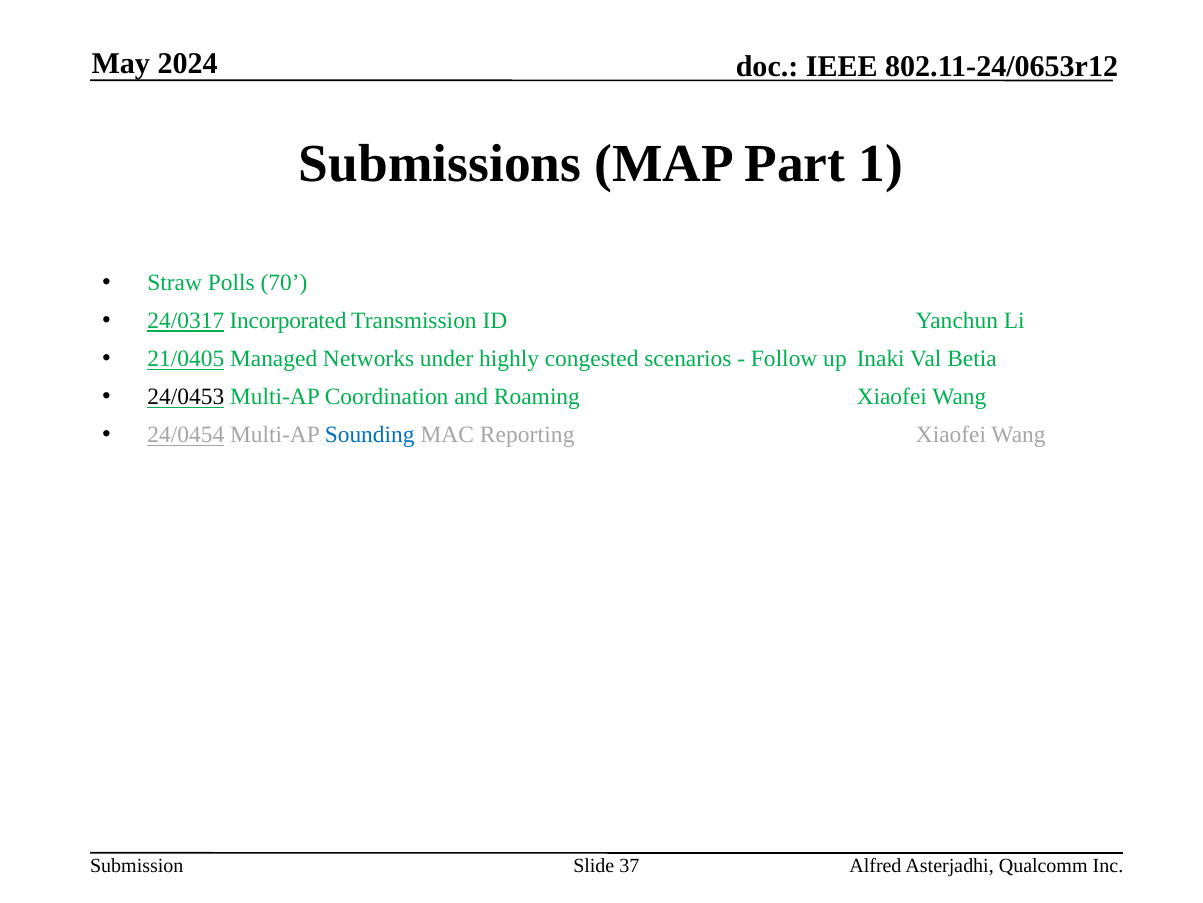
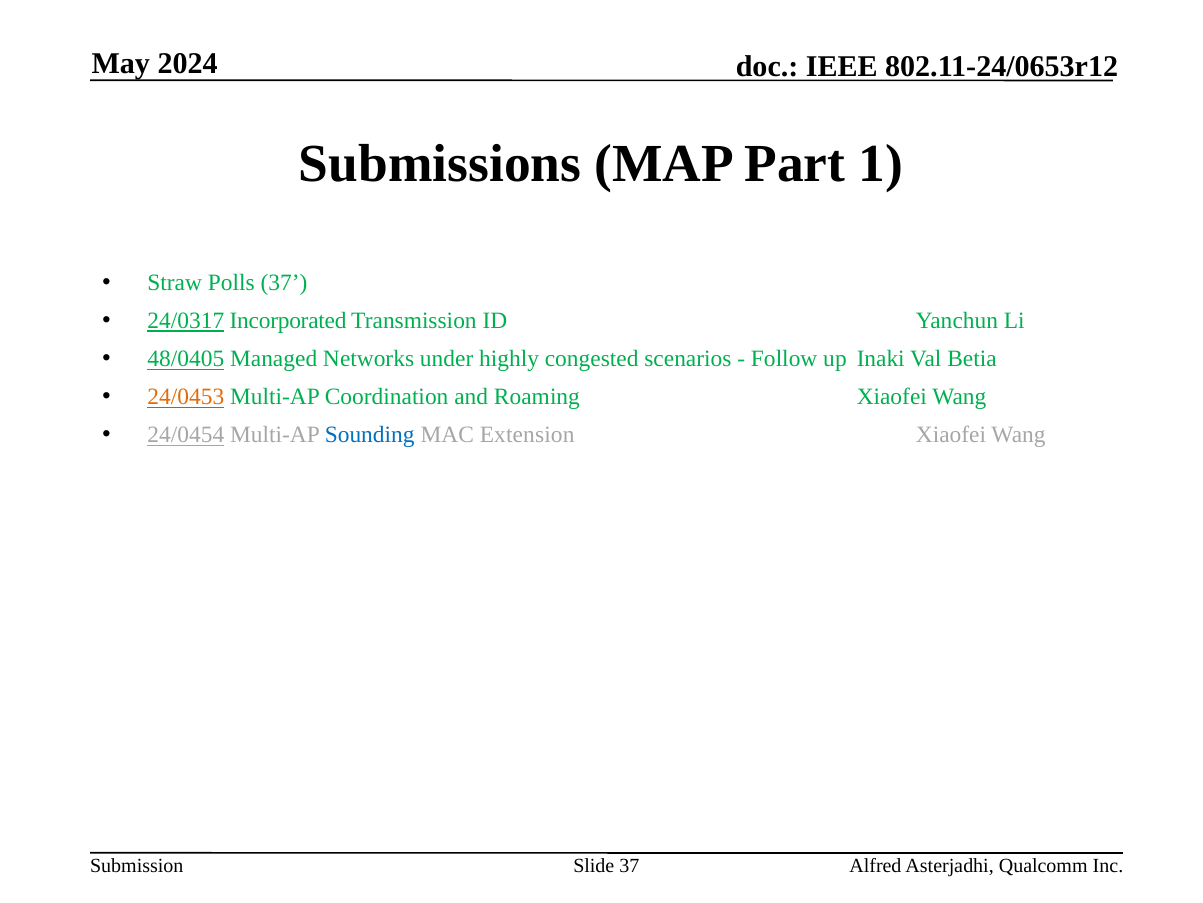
Polls 70: 70 -> 37 (284, 282)
21/0405: 21/0405 -> 48/0405 (186, 359)
24/0453 colour: black -> orange (186, 397)
Reporting: Reporting -> Extension (527, 435)
